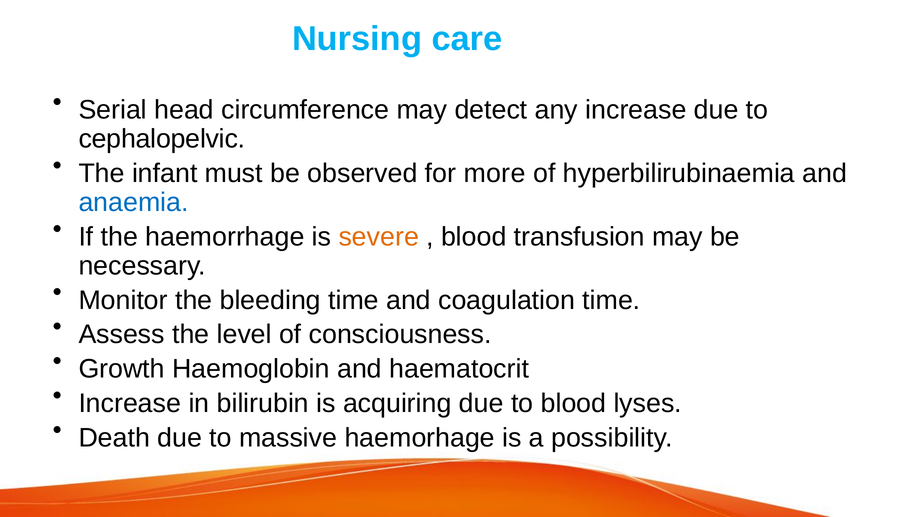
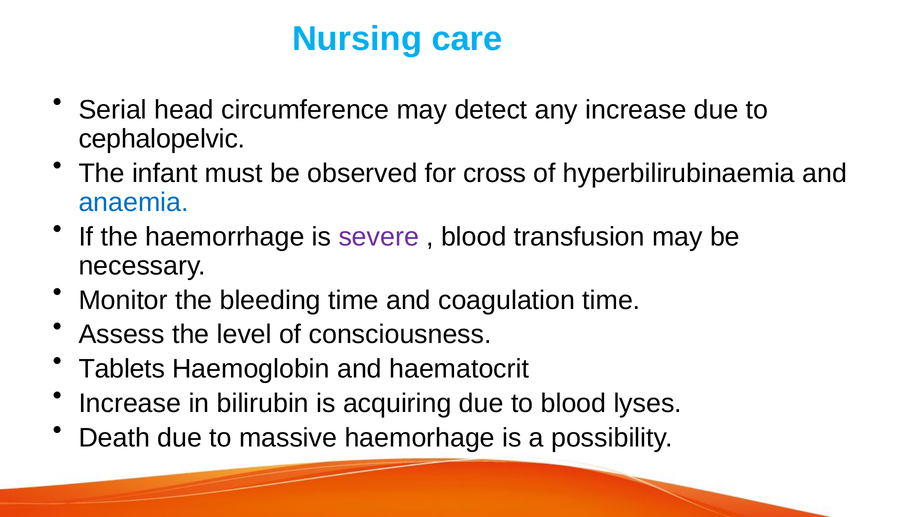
more: more -> cross (495, 173)
severe colour: orange -> purple (379, 237)
Growth: Growth -> Tablets (122, 369)
